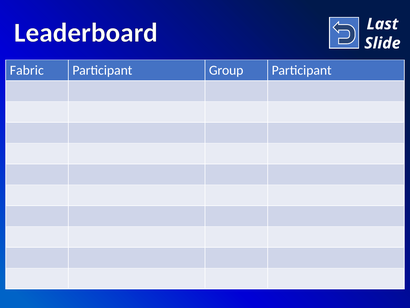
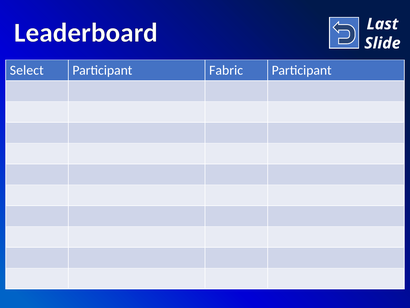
Fabric: Fabric -> Select (27, 70)
Group: Group -> Fabric (226, 70)
